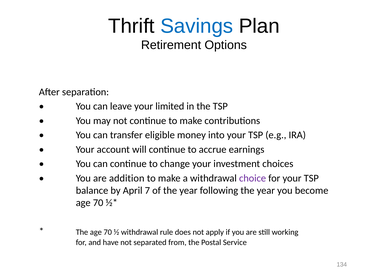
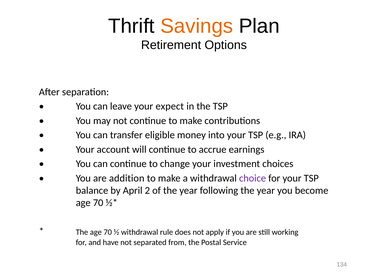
Savings colour: blue -> orange (197, 26)
limited: limited -> expect (170, 106)
7: 7 -> 2 (147, 190)
